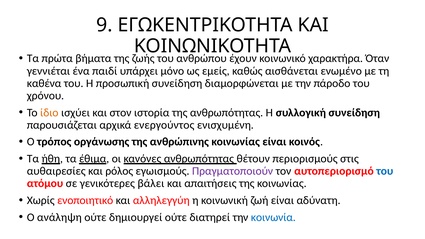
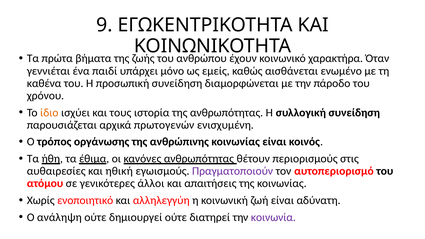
στον: στον -> τους (120, 113)
ενεργούντος: ενεργούντος -> πρωτογενών (164, 125)
ρόλος: ρόλος -> ηθική (119, 171)
του colour: blue -> black (385, 171)
βάλει: βάλει -> άλλοι (151, 184)
κοινωνία colour: blue -> purple (273, 217)
